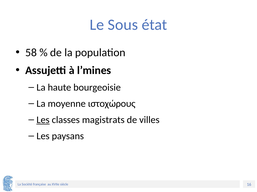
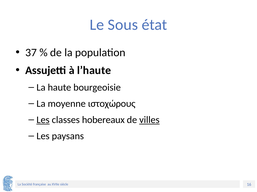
58: 58 -> 37 (31, 53)
l’mines: l’mines -> l’haute (94, 71)
magistrats: magistrats -> hobereaux (103, 120)
villes underline: none -> present (149, 120)
